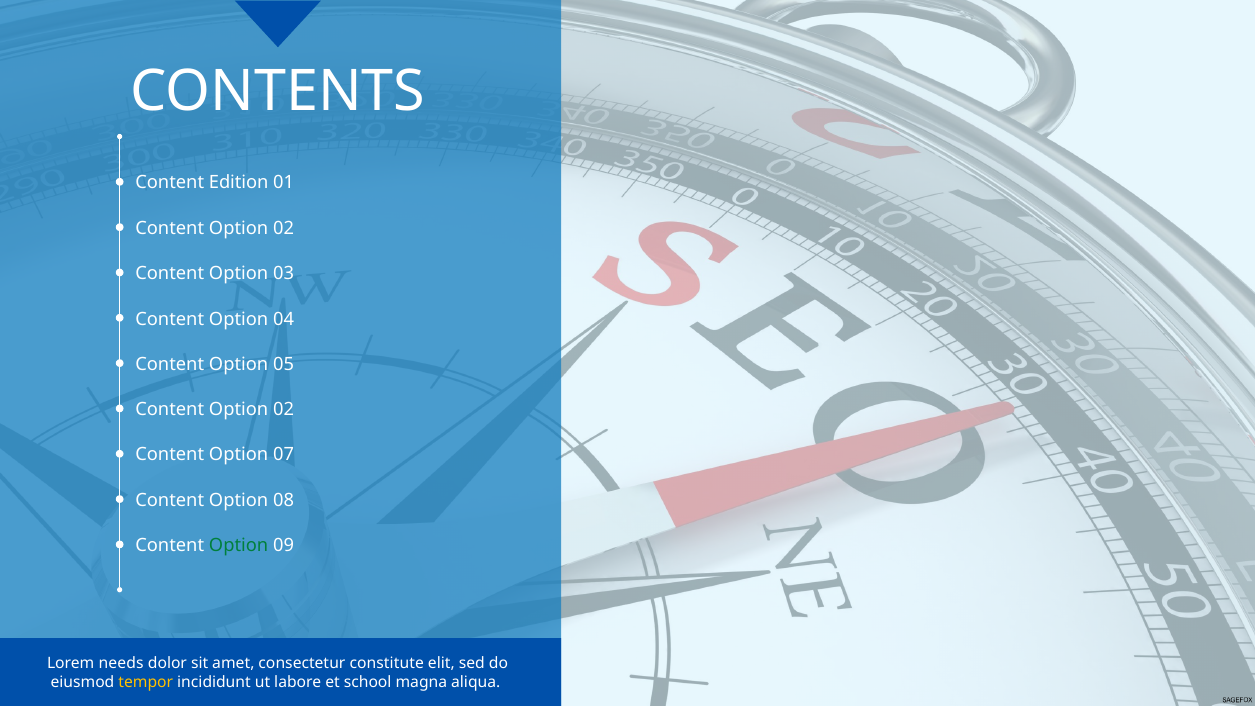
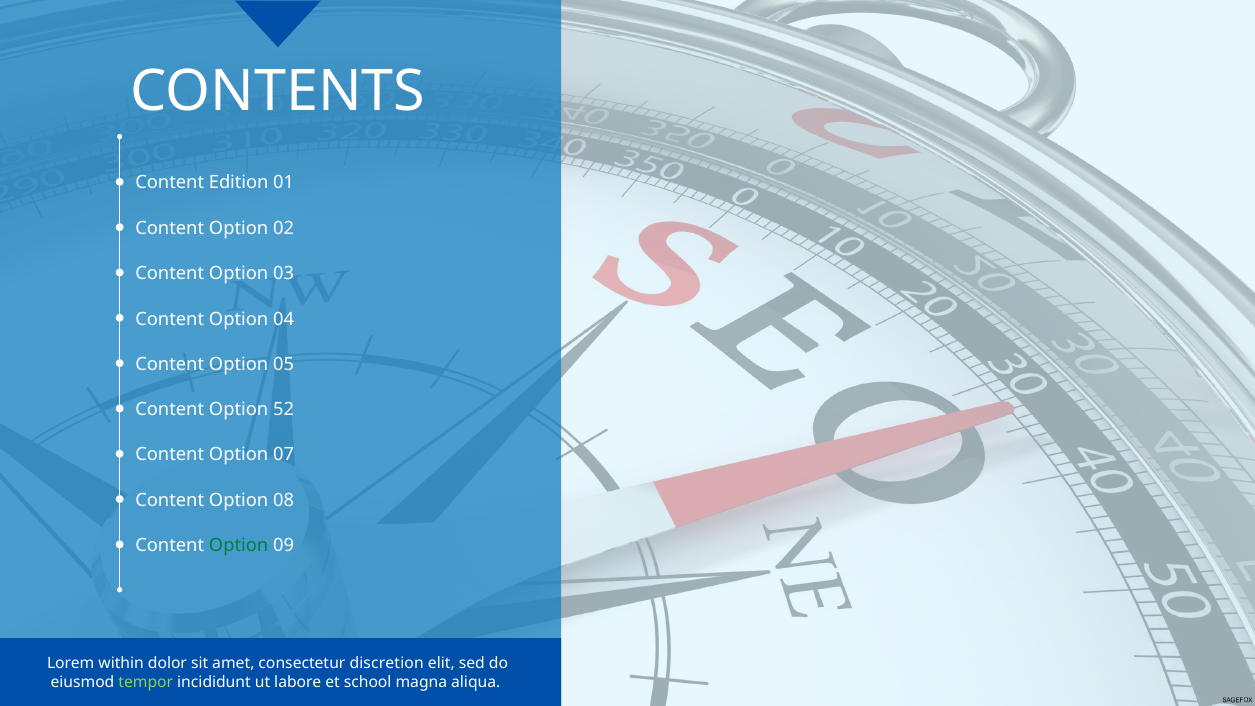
02: 02 -> 52 (284, 410)
needs: needs -> within (121, 663)
constitute: constitute -> discretion (387, 663)
tempor colour: yellow -> light green (146, 682)
